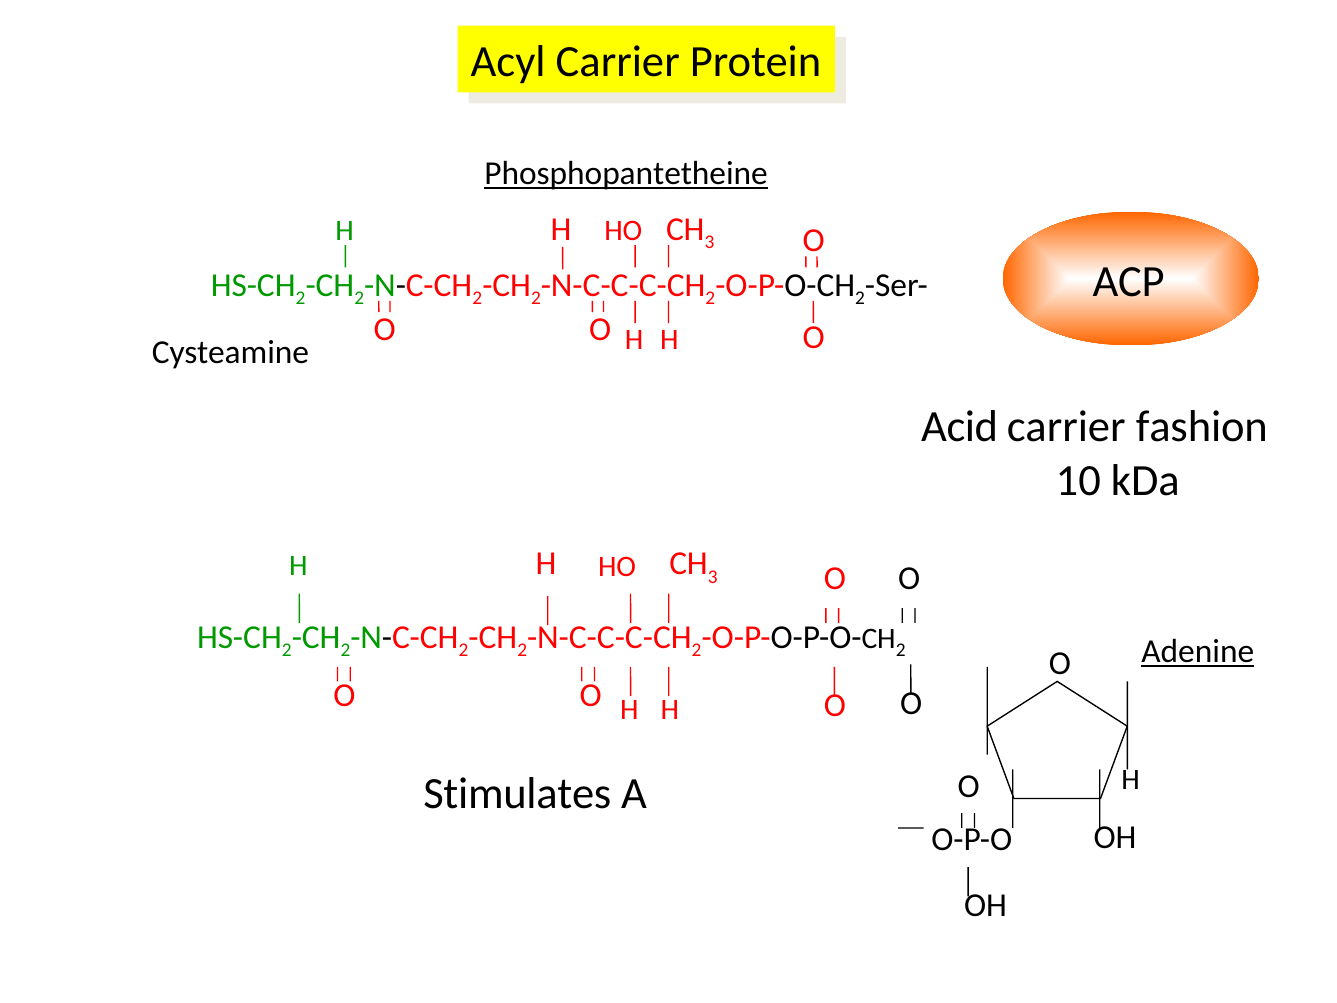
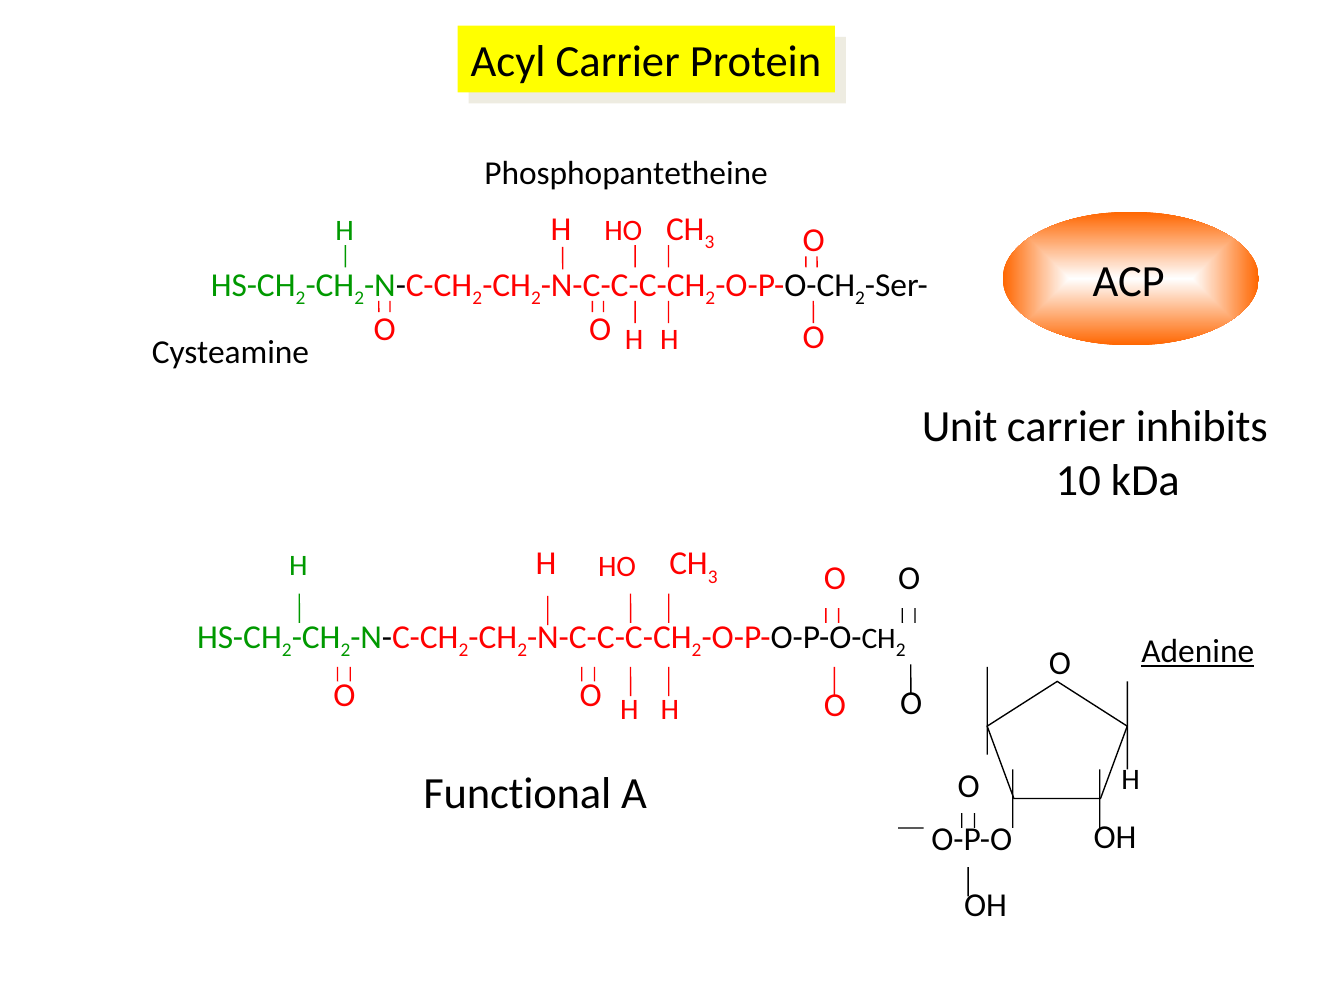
Phosphopantetheine underline: present -> none (626, 174)
Acid: Acid -> Unit (960, 427)
fashion: fashion -> inhibits (1202, 427)
Stimulates: Stimulates -> Functional (517, 794)
